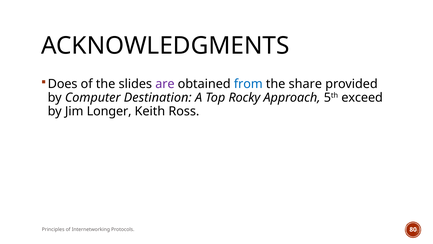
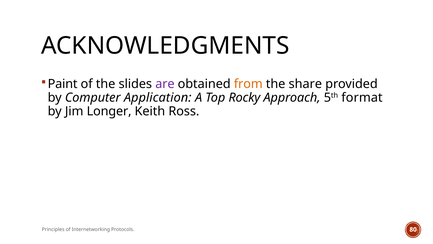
Does: Does -> Paint (63, 84)
from colour: blue -> orange (248, 84)
Destination: Destination -> Application (158, 97)
exceed: exceed -> format (362, 97)
